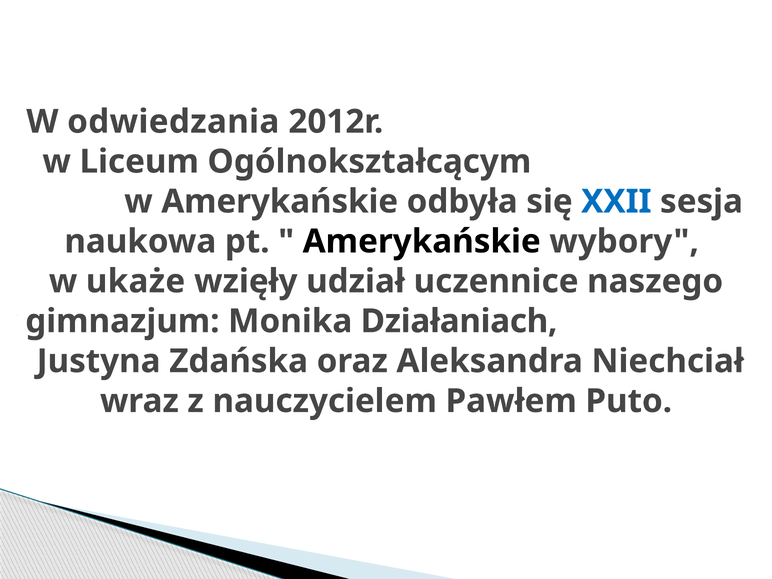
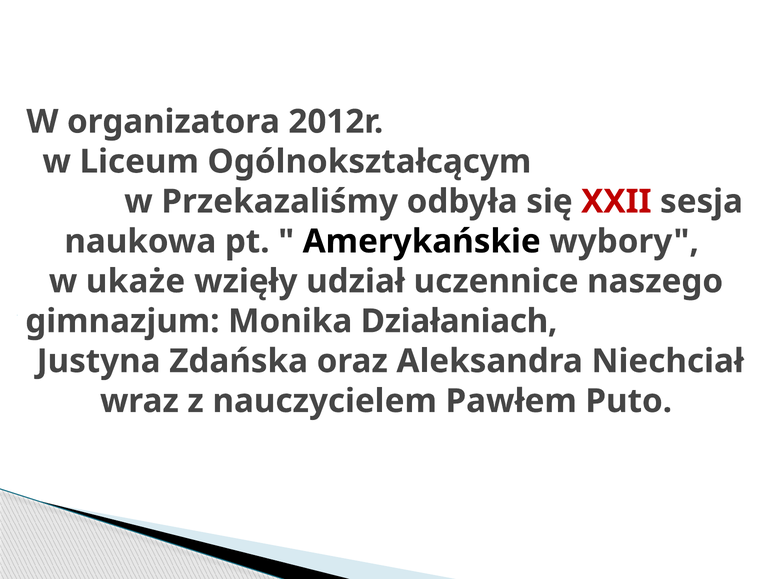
odwiedzania: odwiedzania -> organizatora (173, 122)
w Amerykańskie: Amerykańskie -> Przekazaliśmy (280, 202)
XXII colour: blue -> red (616, 202)
